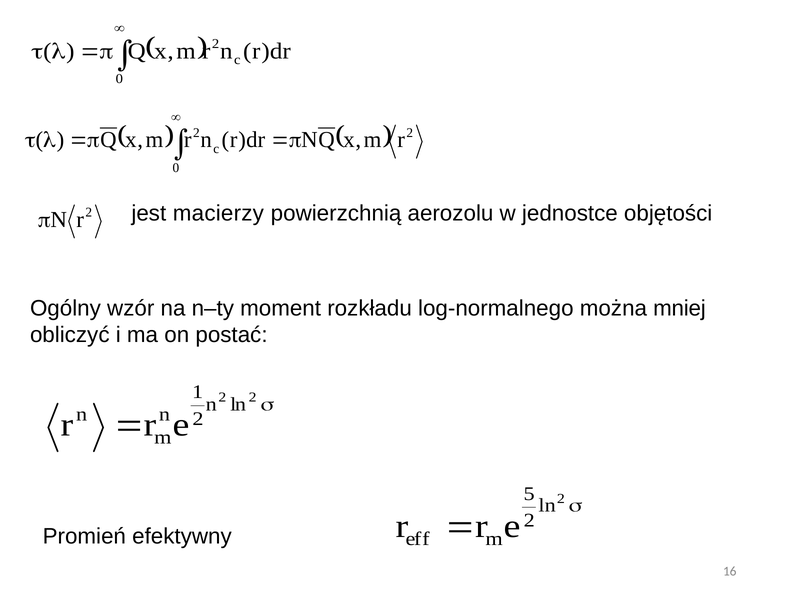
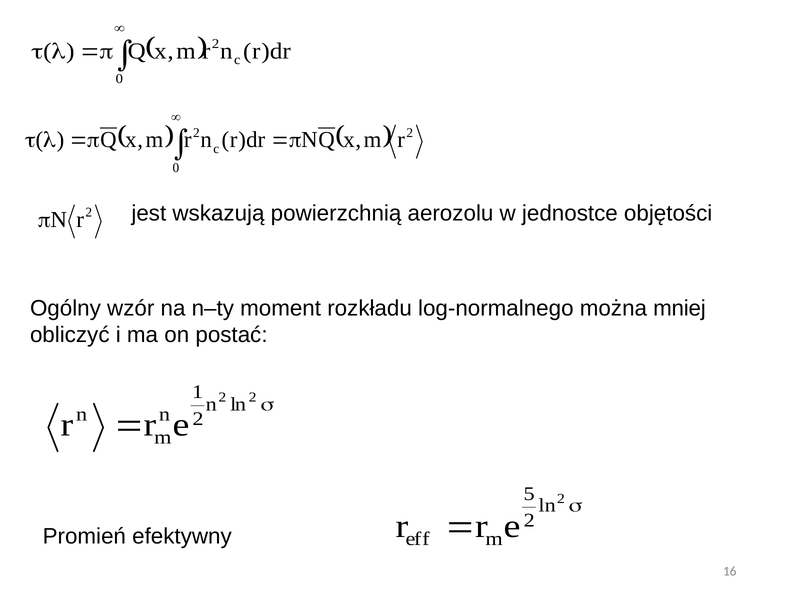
macierzy: macierzy -> wskazują (218, 213)
